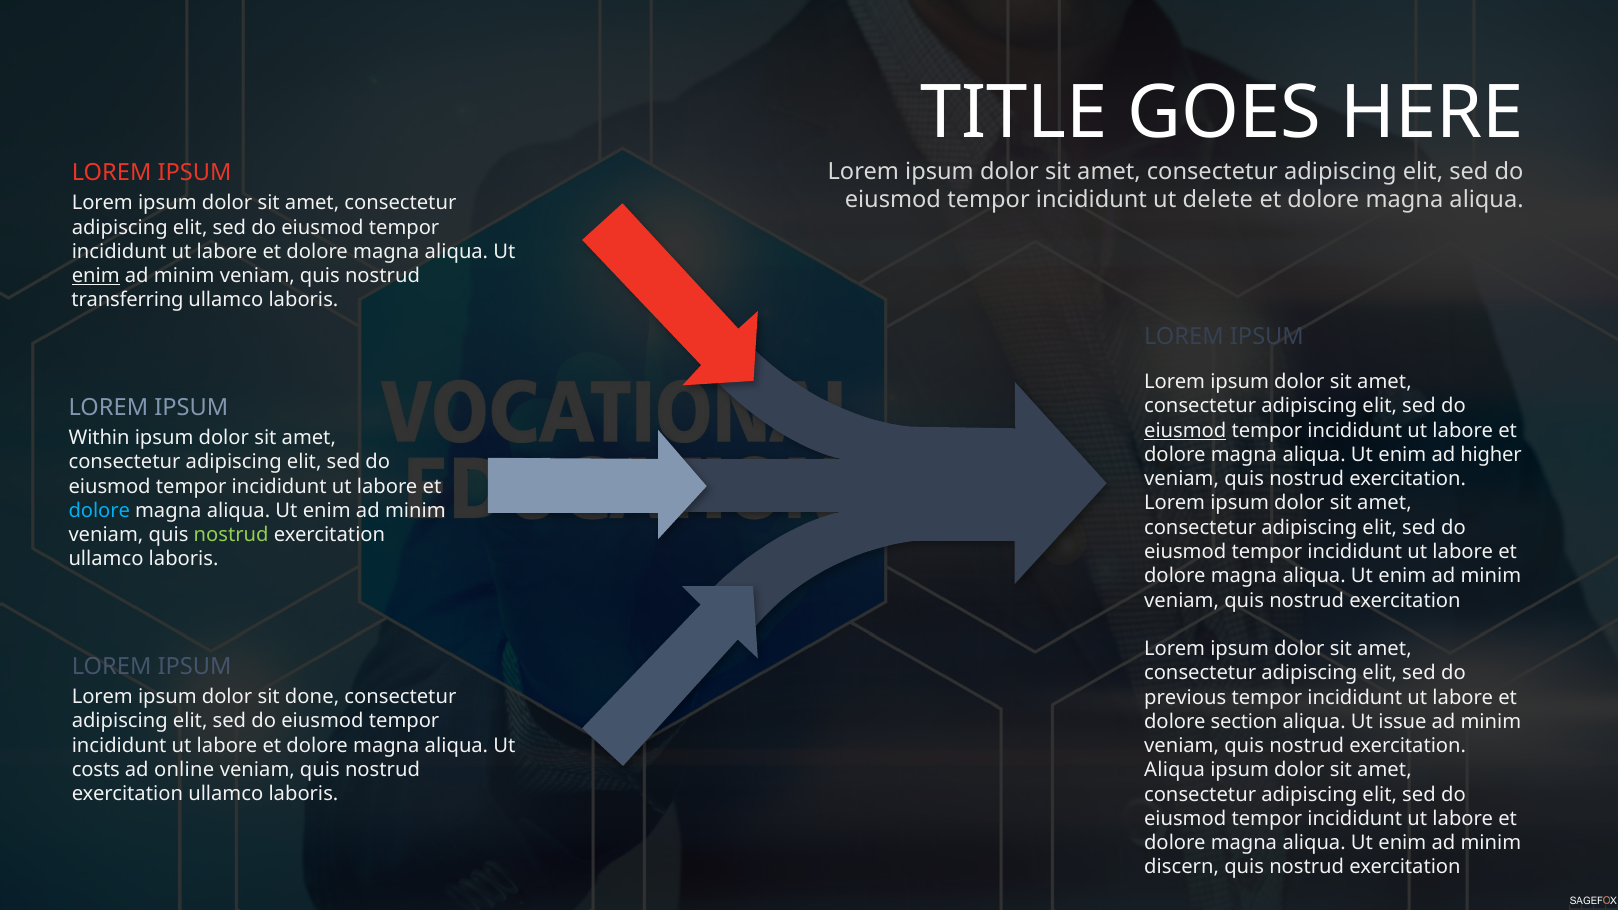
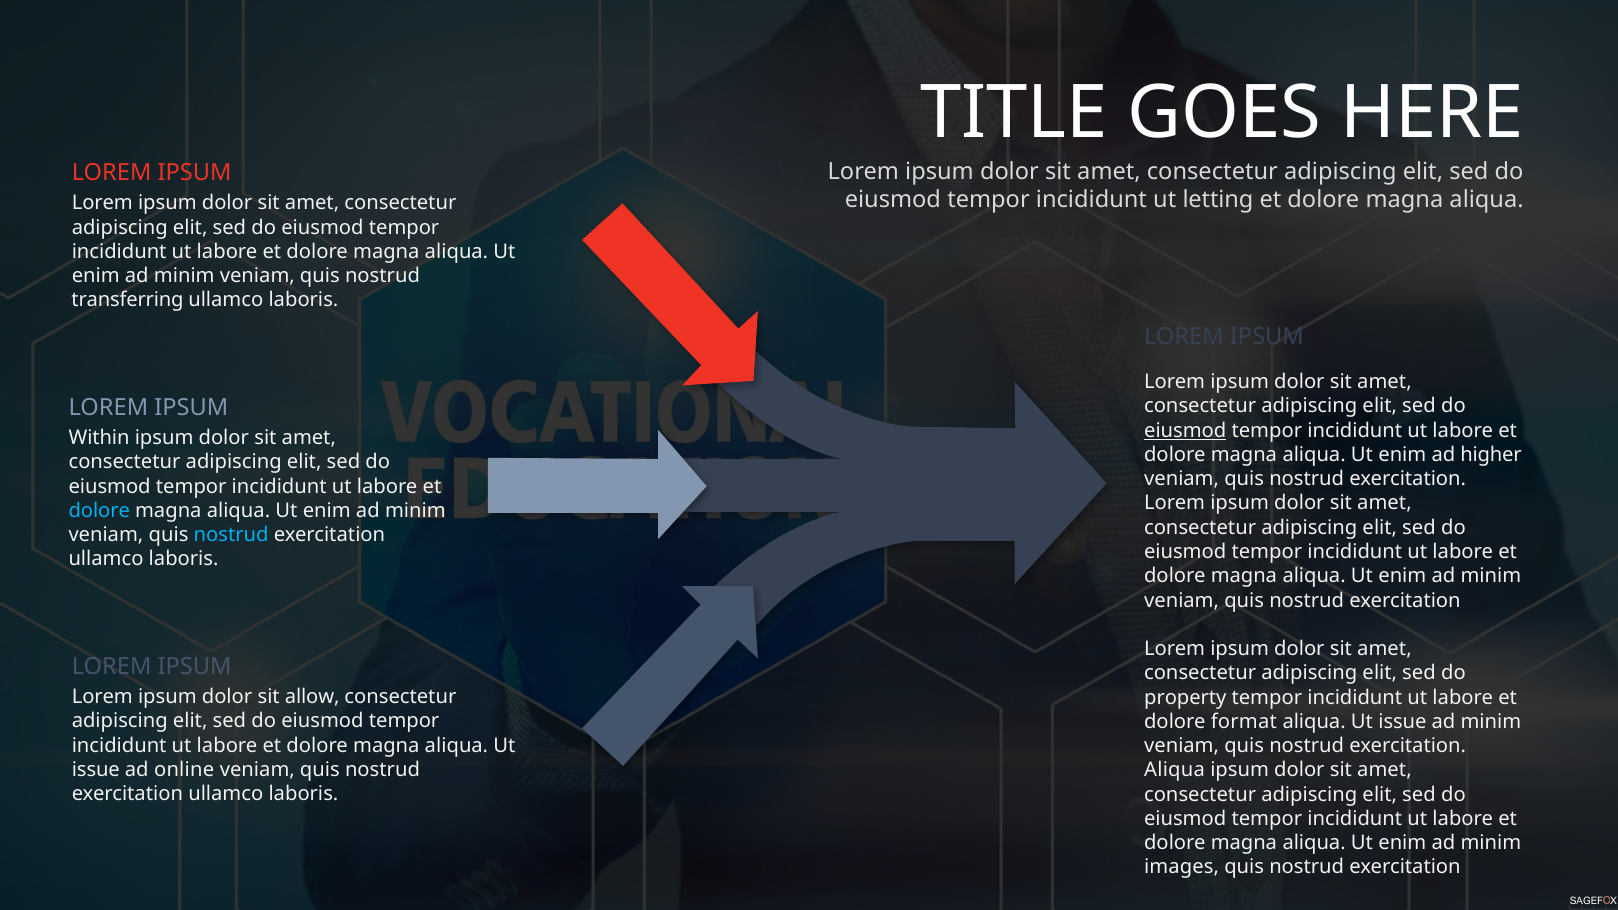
delete: delete -> letting (1218, 200)
enim underline: present -> none (96, 276)
nostrud colour: light green -> light blue (231, 535)
done: done -> allow (312, 697)
previous: previous -> property (1185, 698)
section: section -> format (1244, 722)
costs: costs -> issue (96, 770)
discern: discern -> images (1182, 867)
